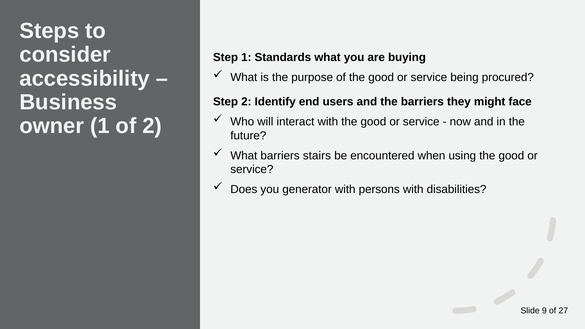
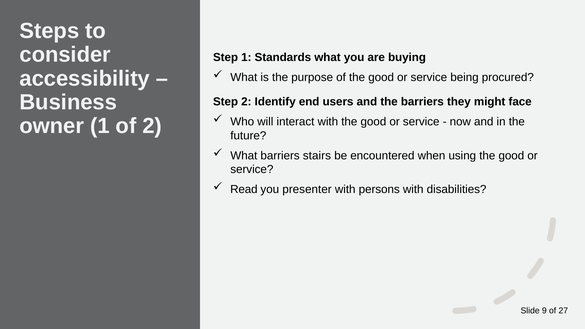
Does: Does -> Read (244, 189)
generator: generator -> presenter (307, 189)
